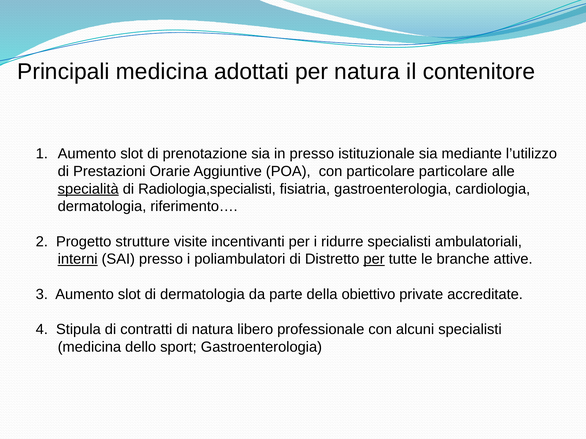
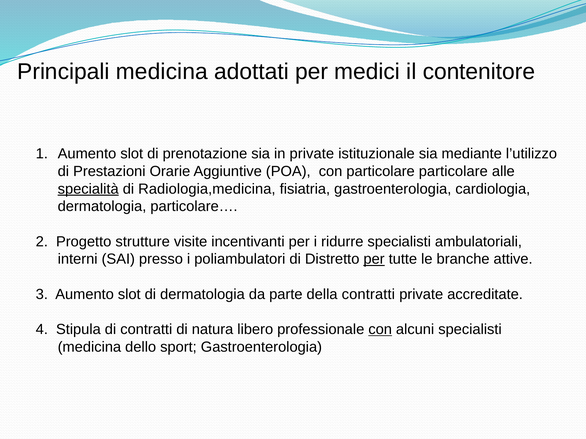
per natura: natura -> medici (367, 72)
in presso: presso -> private (312, 154)
Radiologia,specialisti: Radiologia,specialisti -> Radiologia,medicina (207, 189)
riferimento…: riferimento… -> particolare… (194, 207)
interni underline: present -> none (78, 259)
della obiettivo: obiettivo -> contratti (368, 295)
con underline: none -> present (380, 330)
